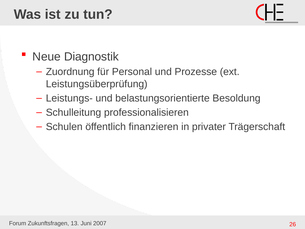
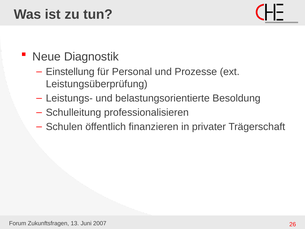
Zuordnung: Zuordnung -> Einstellung (70, 72)
